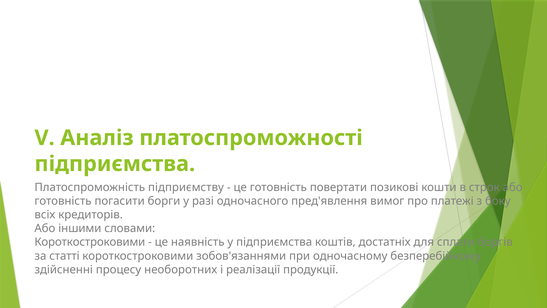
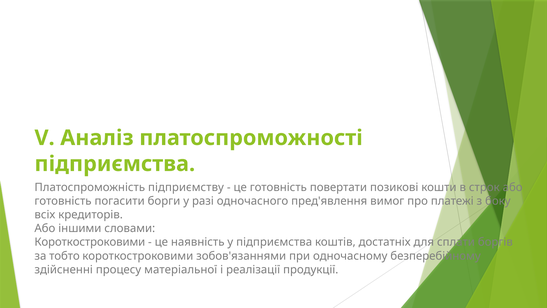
статті: статті -> тобто (64, 256)
необоротних: необоротних -> матеріальної (181, 269)
